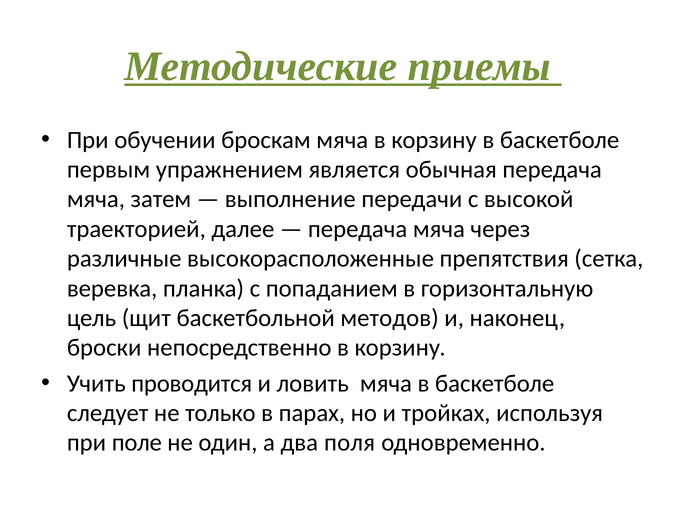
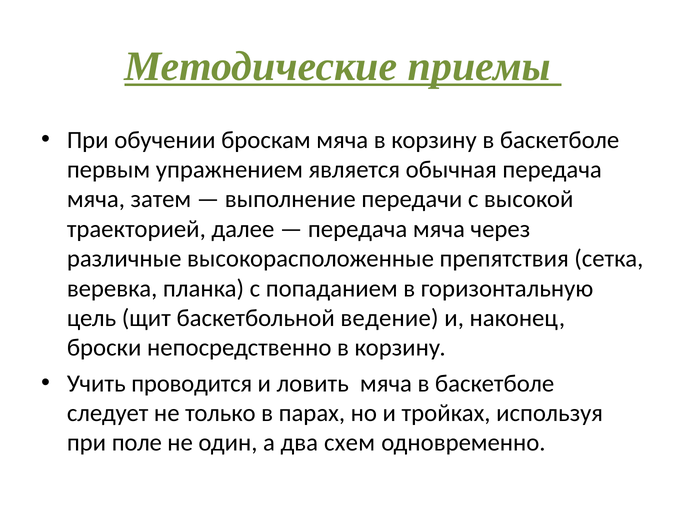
методов: методов -> ведение (390, 318)
поля: поля -> схем (350, 443)
